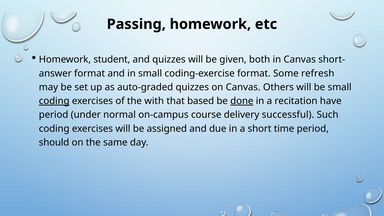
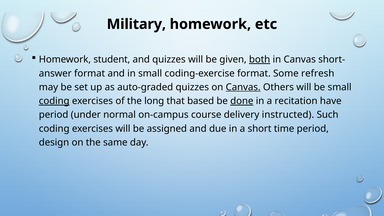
Passing: Passing -> Military (136, 24)
both underline: none -> present (260, 60)
Canvas underline: none -> present (243, 87)
with: with -> long (154, 101)
successful: successful -> instructed (288, 115)
should: should -> design (54, 142)
